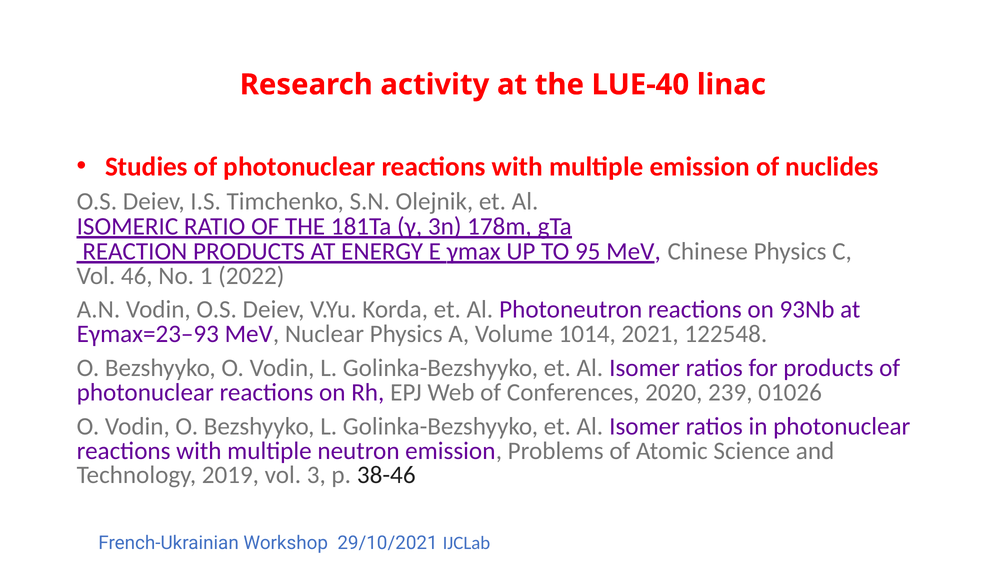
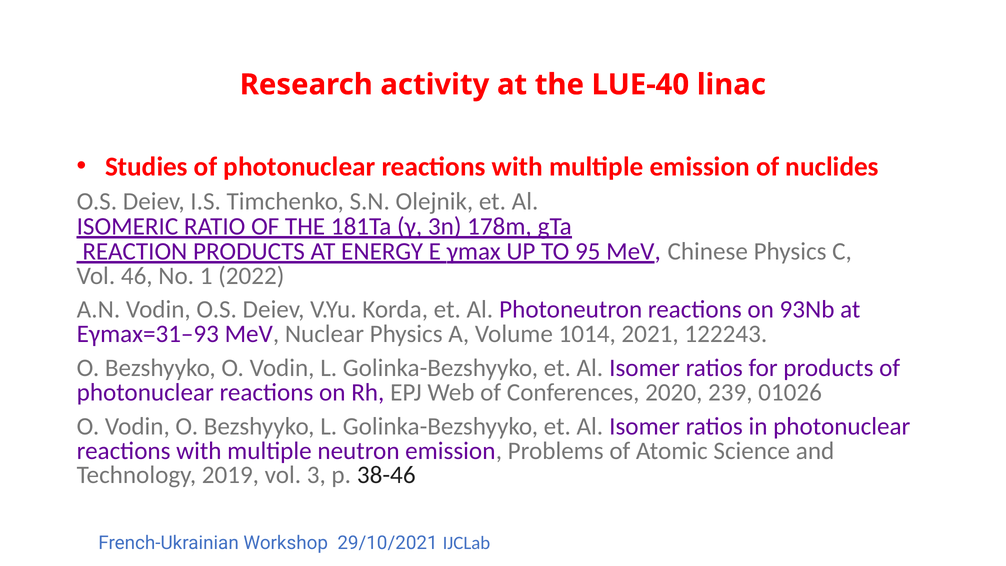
Eγmax=23–93: Eγmax=23–93 -> Eγmax=31–93 (148, 334)
122548: 122548 -> 122243 (726, 334)
